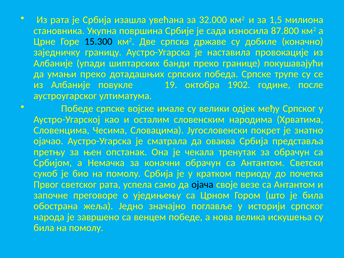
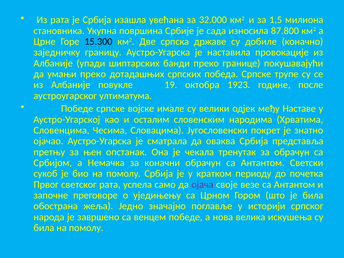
1902: 1902 -> 1923 (239, 85)
међу Српског: Српског -> Наставе (299, 109)
ојача colour: black -> purple (202, 184)
